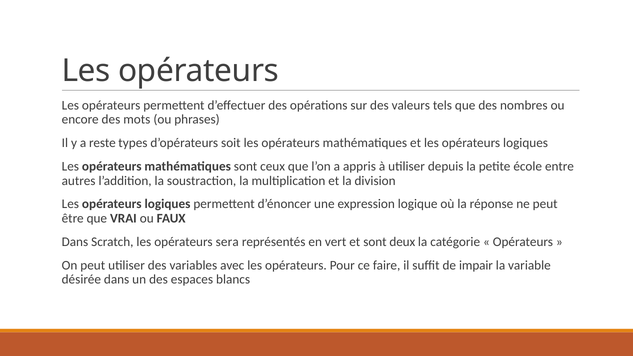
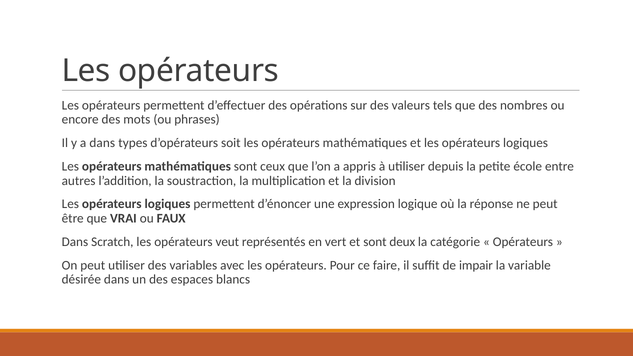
a reste: reste -> dans (102, 143)
sera: sera -> veut (227, 242)
